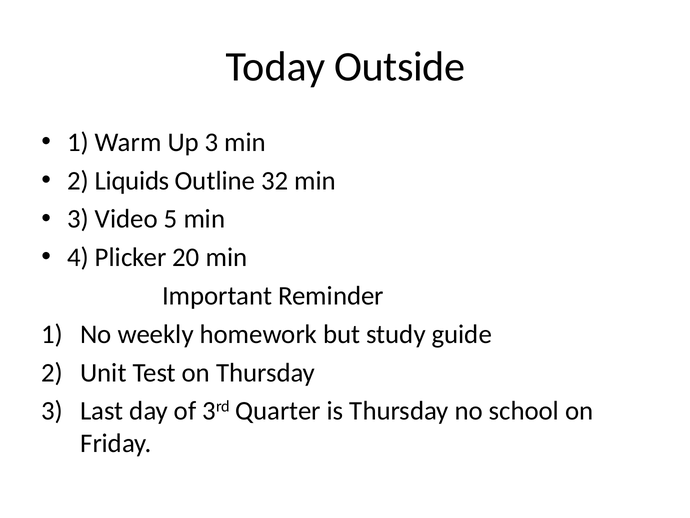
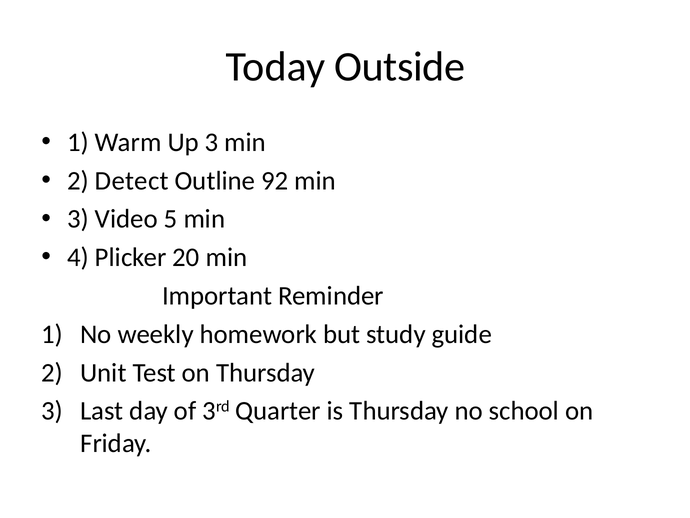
Liquids: Liquids -> Detect (132, 181)
32: 32 -> 92 (275, 181)
